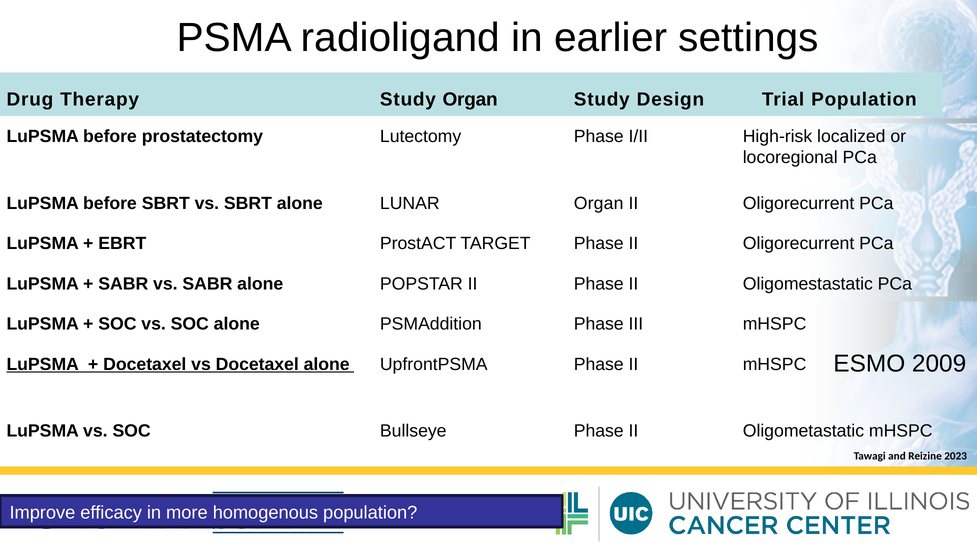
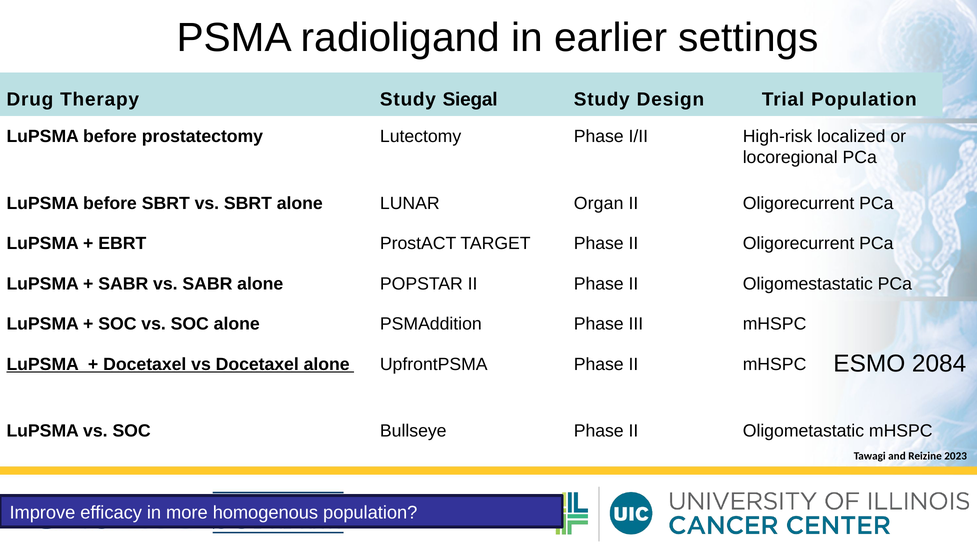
Study Organ: Organ -> Siegal (470, 100)
2009: 2009 -> 2084 (939, 364)
